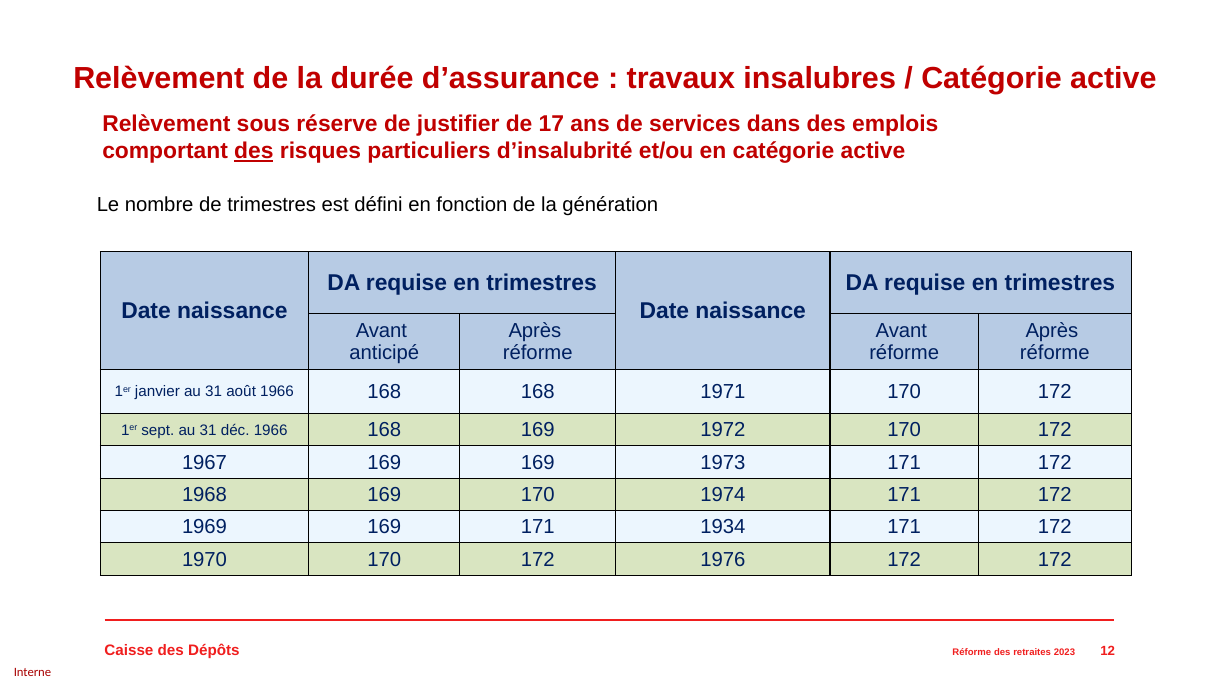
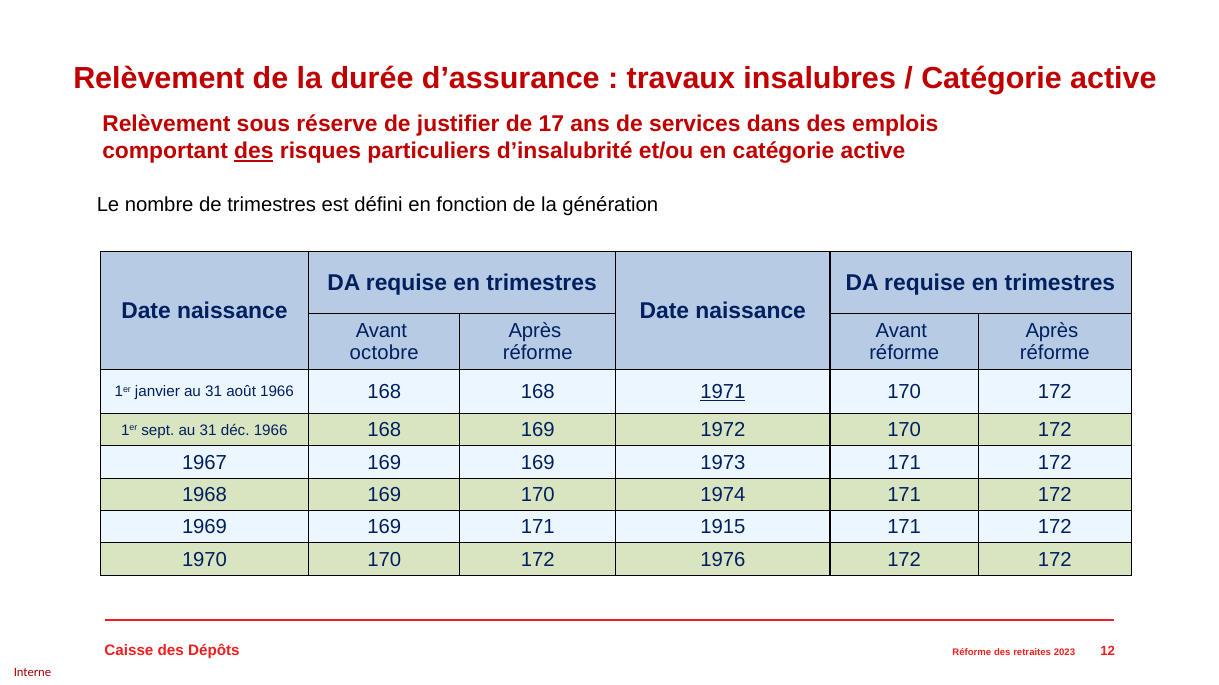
anticipé: anticipé -> octobre (384, 353)
1971 underline: none -> present (723, 392)
1934: 1934 -> 1915 (723, 528)
